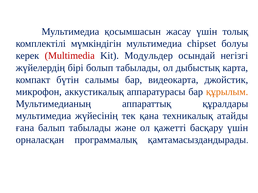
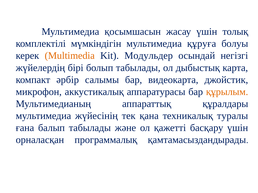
chipset: chipset -> құруға (202, 44)
Multimedia colour: red -> orange (70, 56)
бүтін: бүтін -> әрбір (68, 80)
атайды: атайды -> туралы (233, 116)
